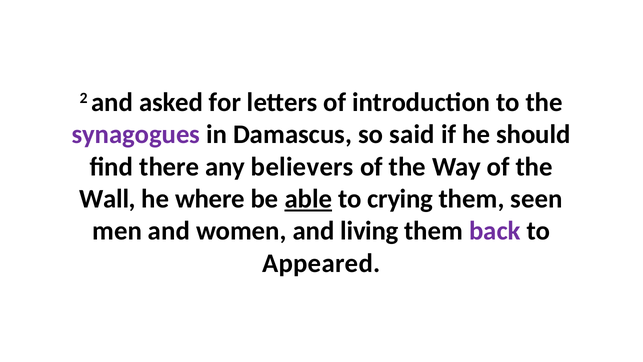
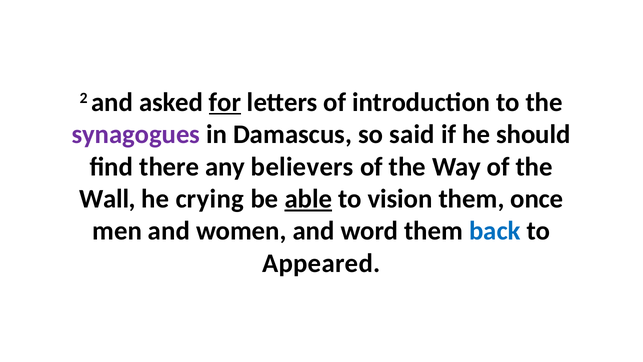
for underline: none -> present (225, 102)
where: where -> crying (210, 199)
crying: crying -> vision (400, 199)
seen: seen -> once (537, 199)
living: living -> word (369, 231)
back colour: purple -> blue (495, 231)
